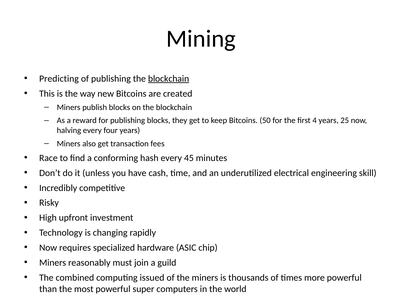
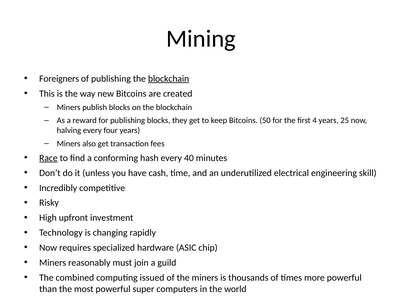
Predicting: Predicting -> Foreigners (59, 79)
Race underline: none -> present (48, 158)
45: 45 -> 40 (189, 158)
